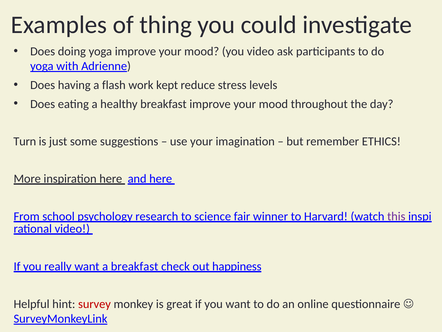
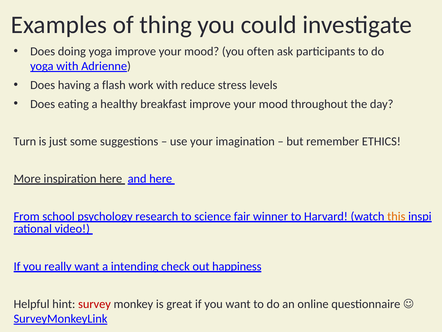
you video: video -> often (260, 51)
work kept: kept -> with (167, 85)
this colour: purple -> orange (396, 216)
a breakfast: breakfast -> intending (135, 266)
